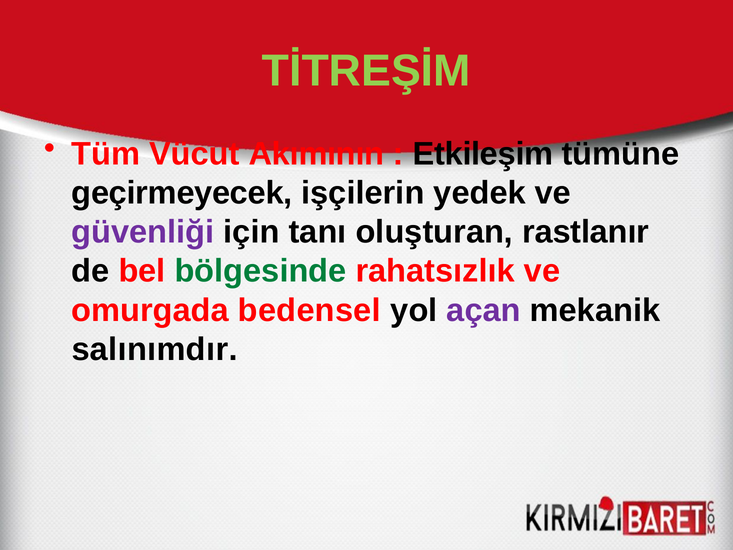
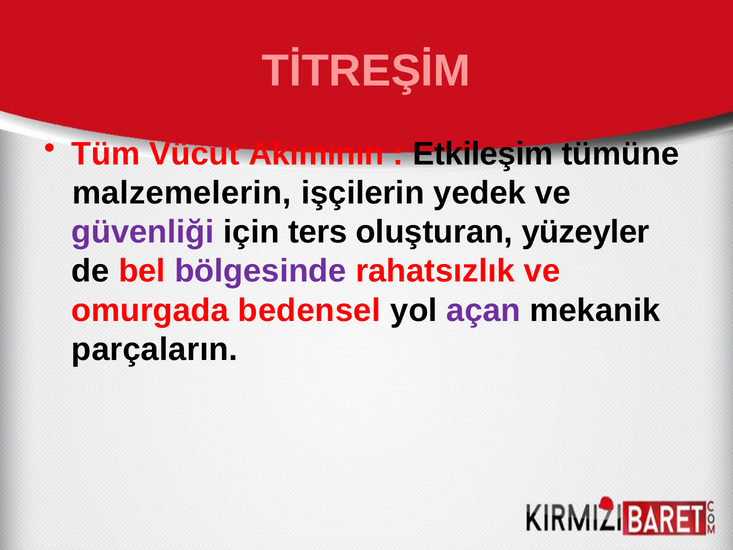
TİTREŞİM colour: light green -> pink (366, 71)
geçirmeyecek: geçirmeyecek -> malzemelerin (182, 193)
tanı: tanı -> ters (318, 232)
rastlanır: rastlanır -> yüzeyler (586, 232)
bölgesinde colour: green -> purple (260, 271)
salınımdır: salınımdır -> parçaların (155, 349)
